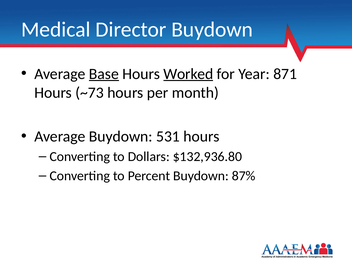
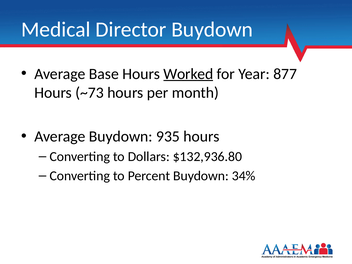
Base underline: present -> none (104, 74)
871: 871 -> 877 (285, 74)
531: 531 -> 935 (168, 136)
87%: 87% -> 34% (244, 176)
